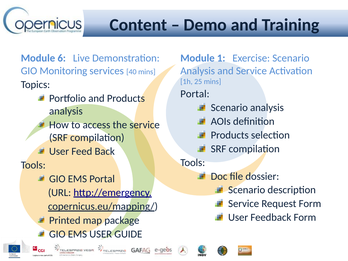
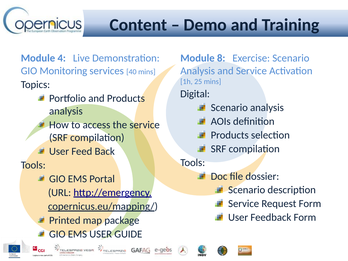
6: 6 -> 4 (62, 58)
1: 1 -> 8 (221, 58)
Portal: Portal -> Digital (195, 94)
